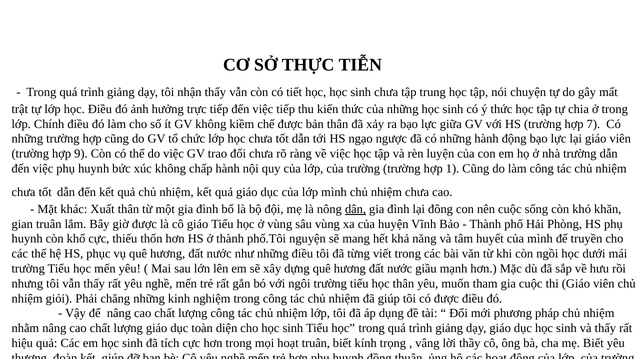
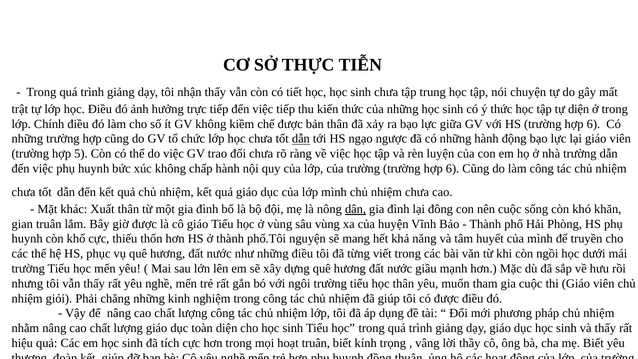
tự chia: chia -> diện (579, 109)
HS trường hợp 7: 7 -> 6 (593, 124)
dẫn underline: none -> present (301, 139)
9: 9 -> 5 (81, 154)
trường trường hợp 1: 1 -> 6 (453, 169)
